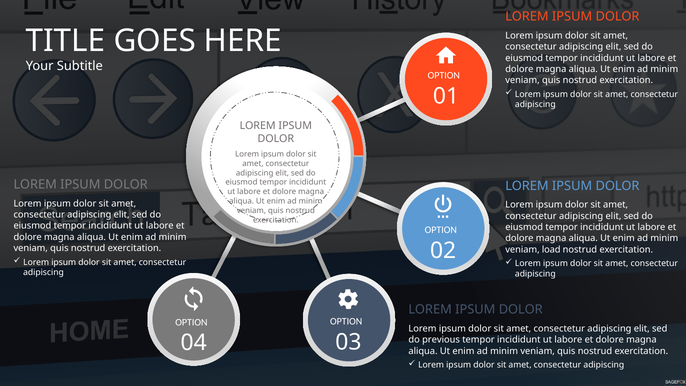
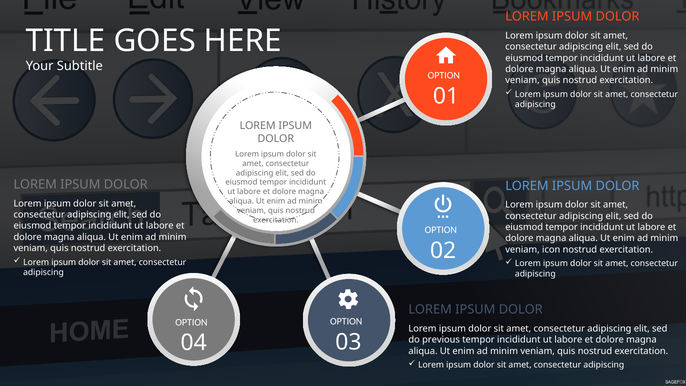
load: load -> icon (551, 249)
